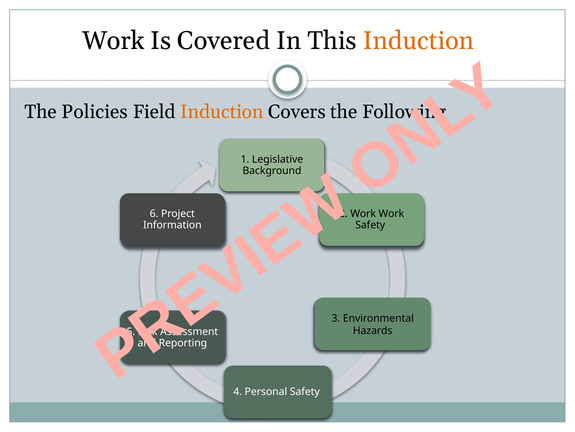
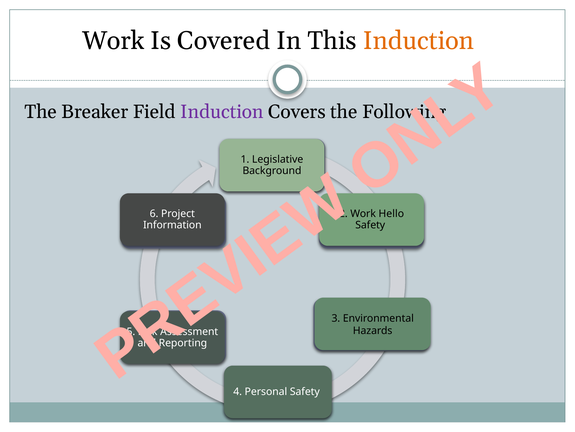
Policies: Policies -> Breaker (95, 112)
Induction colour: orange -> purple (222, 112)
Work: Work -> Hello (391, 214)
